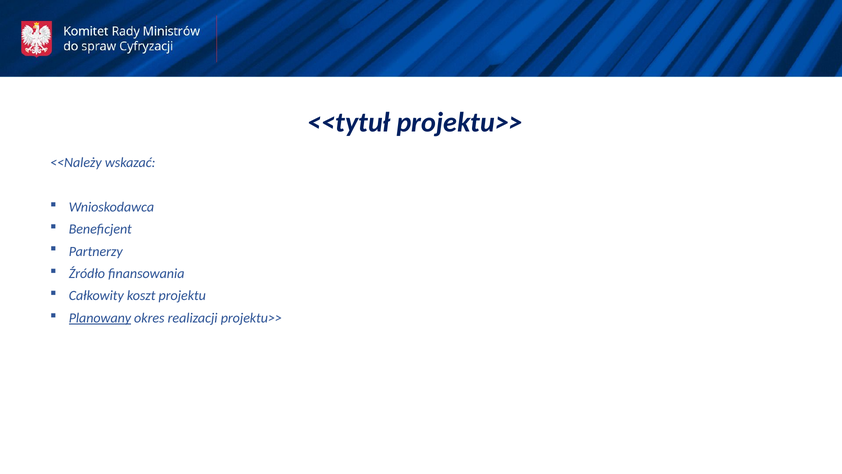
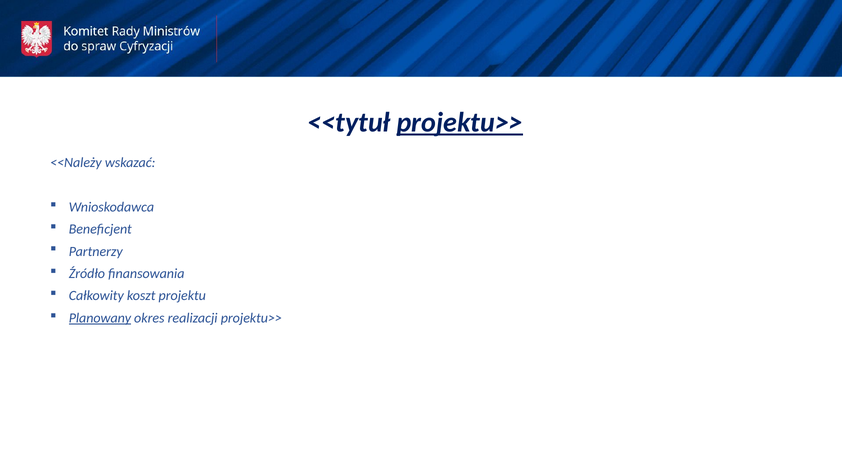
projektu>> underline: none -> present (460, 122)
